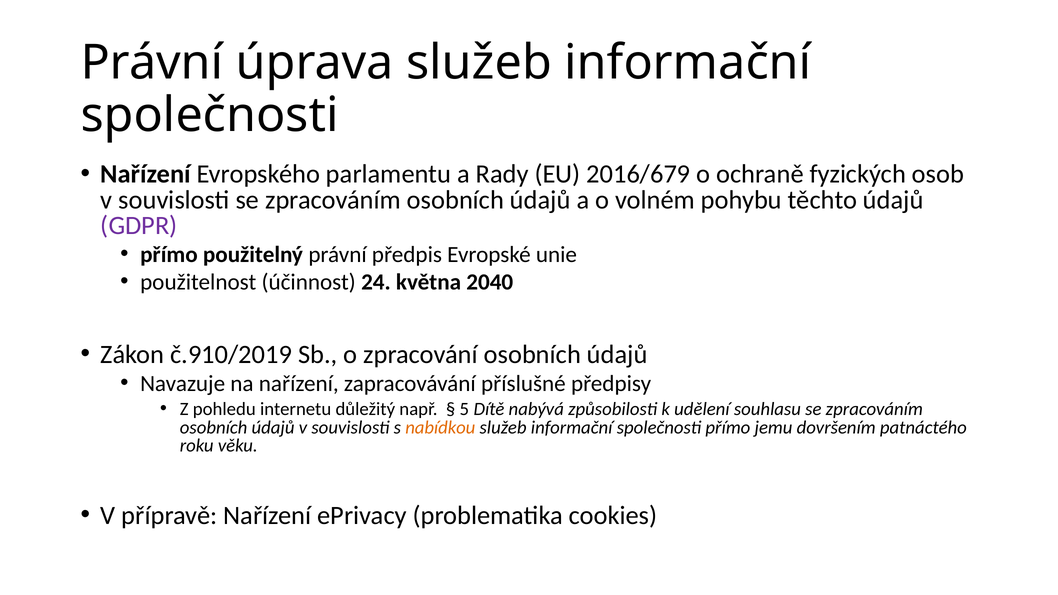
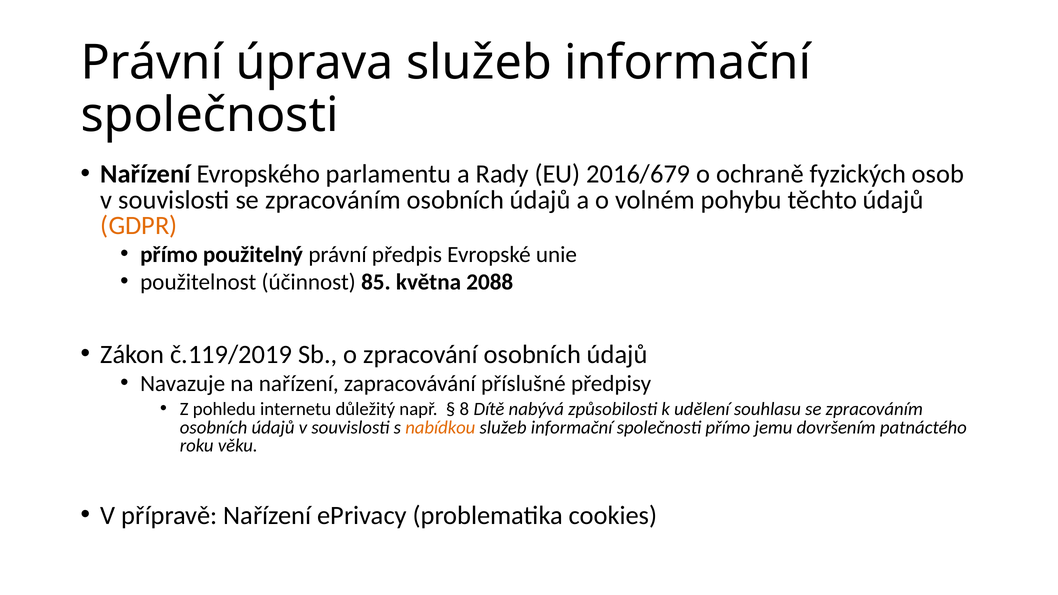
GDPR colour: purple -> orange (139, 226)
24: 24 -> 85 (376, 282)
2040: 2040 -> 2088 (490, 282)
č.910/2019: č.910/2019 -> č.119/2019 (231, 355)
5: 5 -> 8 (464, 409)
